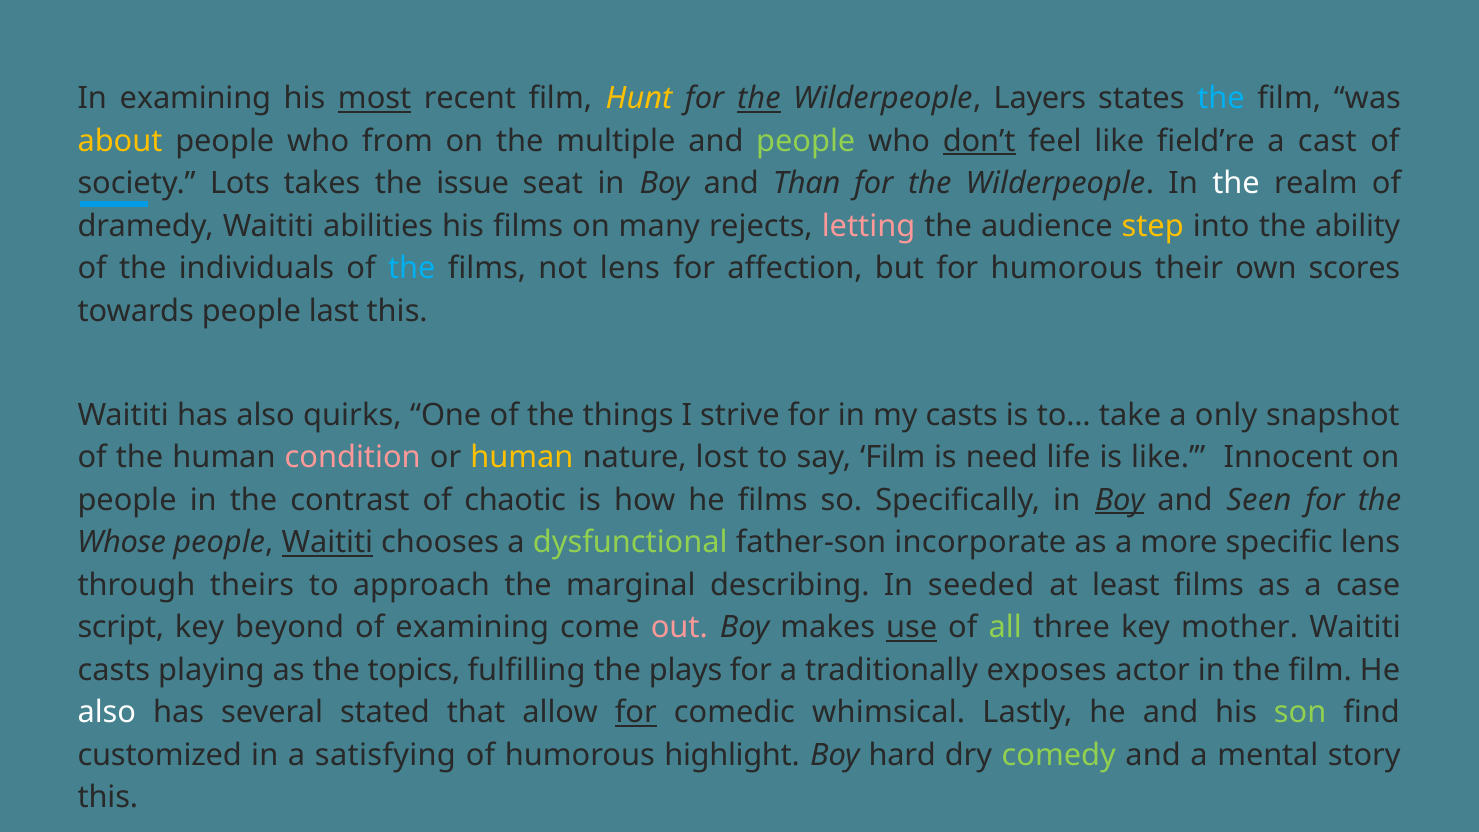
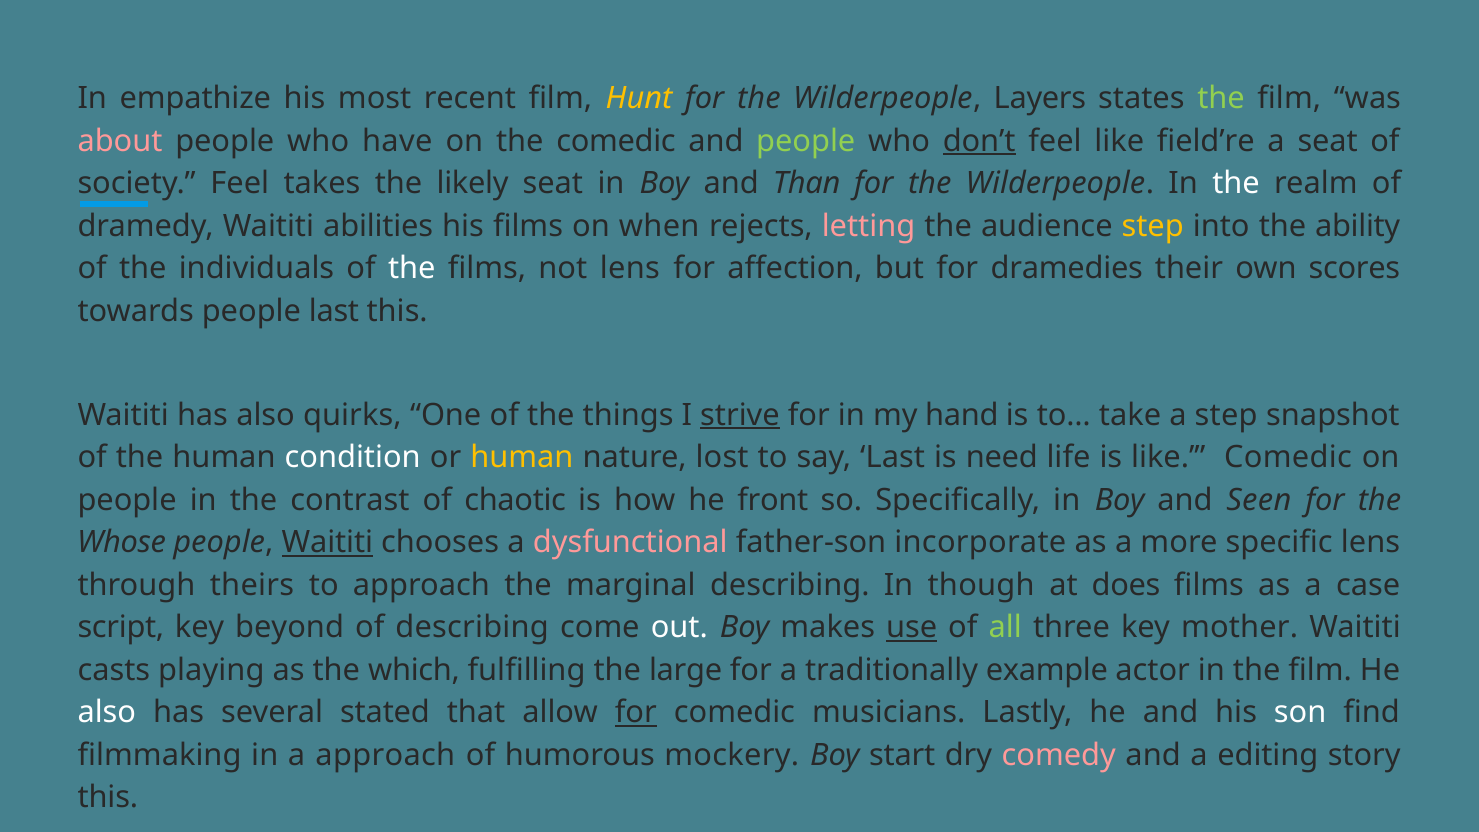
In examining: examining -> empathize (195, 98)
most underline: present -> none (375, 98)
the underline: present -> none (759, 98)
the colour: light blue -> light green (1221, 98)
about colour: yellow -> pink (120, 141)
from: from -> have (397, 141)
the multiple: multiple -> comedic (616, 141)
a cast: cast -> seat (1328, 141)
society Lots: Lots -> Feel (240, 183)
issue: issue -> likely (473, 183)
many: many -> when (659, 226)
the colour: light blue -> white (412, 268)
for humorous: humorous -> dramedies (1067, 268)
strive underline: none -> present (740, 415)
my casts: casts -> hand (962, 415)
a only: only -> step (1226, 415)
condition colour: pink -> white (353, 458)
say Film: Film -> Last (893, 458)
like Innocent: Innocent -> Comedic (1288, 458)
he films: films -> front (773, 500)
Boy underline: present -> none (1120, 500)
dysfunctional colour: light green -> pink (630, 543)
seeded: seeded -> though (981, 585)
least: least -> does (1126, 585)
of examining: examining -> describing (472, 628)
out colour: pink -> white (679, 628)
topics: topics -> which (414, 670)
plays: plays -> large (686, 670)
exposes: exposes -> example (1047, 670)
whimsical: whimsical -> musicians (889, 713)
son colour: light green -> white (1300, 713)
customized: customized -> filmmaking (160, 755)
a satisfying: satisfying -> approach (385, 755)
highlight: highlight -> mockery (732, 755)
hard: hard -> start (902, 755)
comedy colour: light green -> pink (1059, 755)
mental: mental -> editing (1268, 755)
